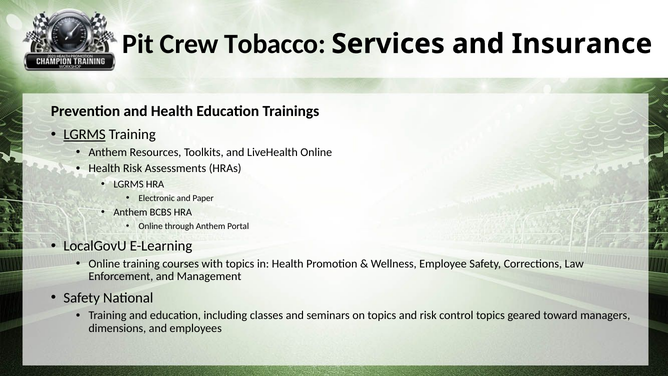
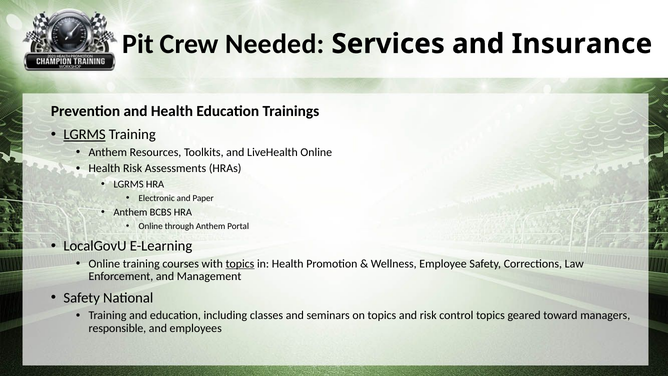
Tobacco: Tobacco -> Needed (275, 44)
topics underline: none -> present (240, 263)
dimensions: dimensions -> responsible (117, 328)
